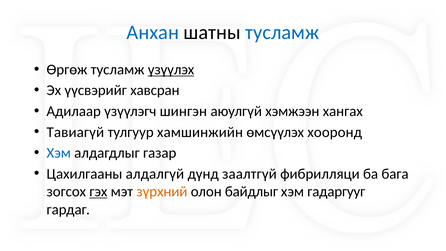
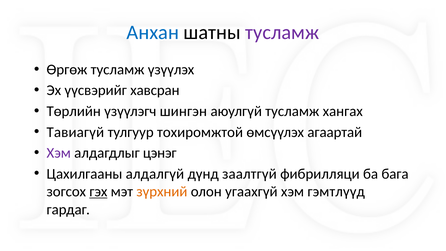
тусламж colour: blue -> purple (282, 32)
үзүүлэх underline: present -> none (171, 70)
Адилаар: Адилаар -> Төрлийн (74, 111)
аюулгүй хэмжээн: хэмжээн -> тусламж (292, 111)
хамшинжийн: хамшинжийн -> тохиромжтой (200, 132)
хооронд: хооронд -> агаартай (335, 132)
Хэм colour: blue -> purple (59, 153)
газар: газар -> цэнэг (160, 153)
байдлыг: байдлыг -> угаахгүй (251, 192)
гадаргууг: гадаргууг -> гэмтлүүд (336, 192)
